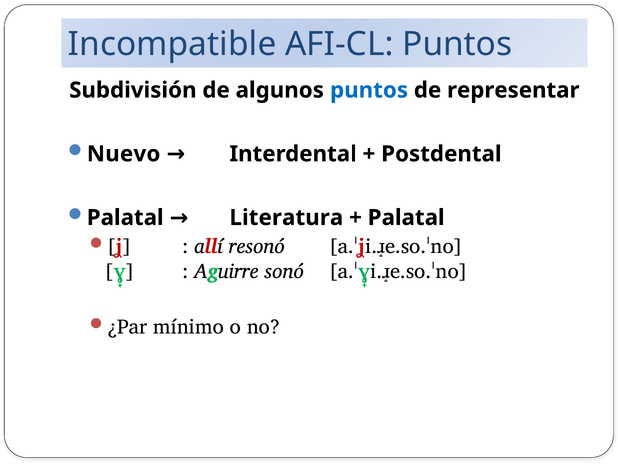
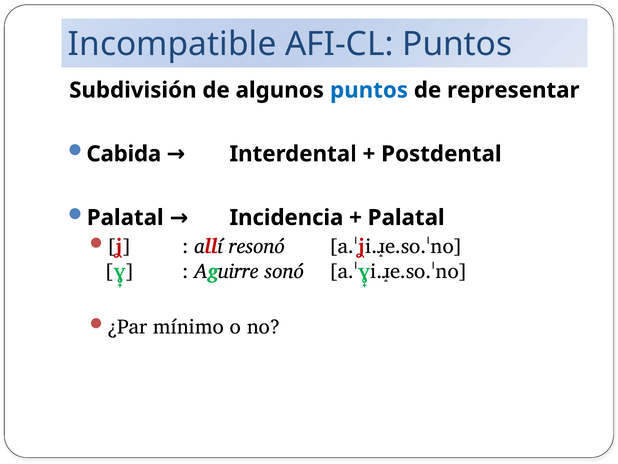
Nuevo: Nuevo -> Cabida (124, 154)
Literatura: Literatura -> Incidencia (286, 217)
